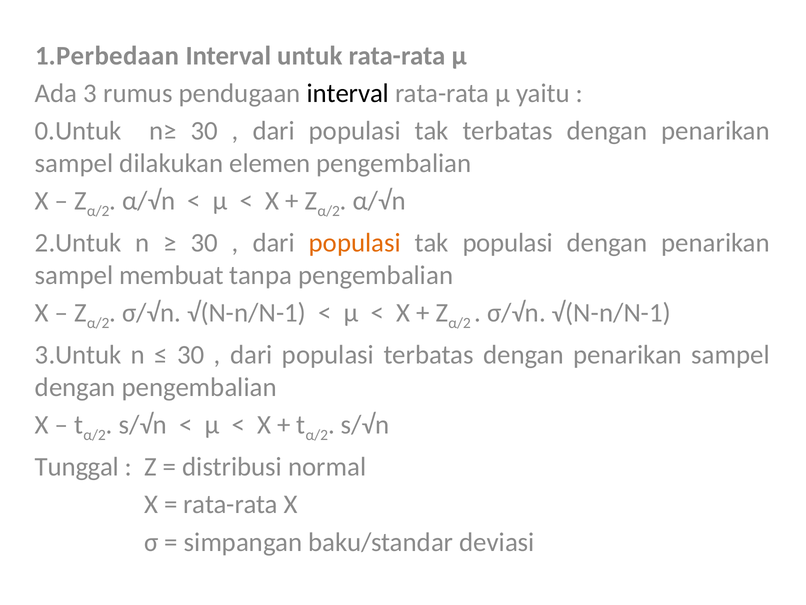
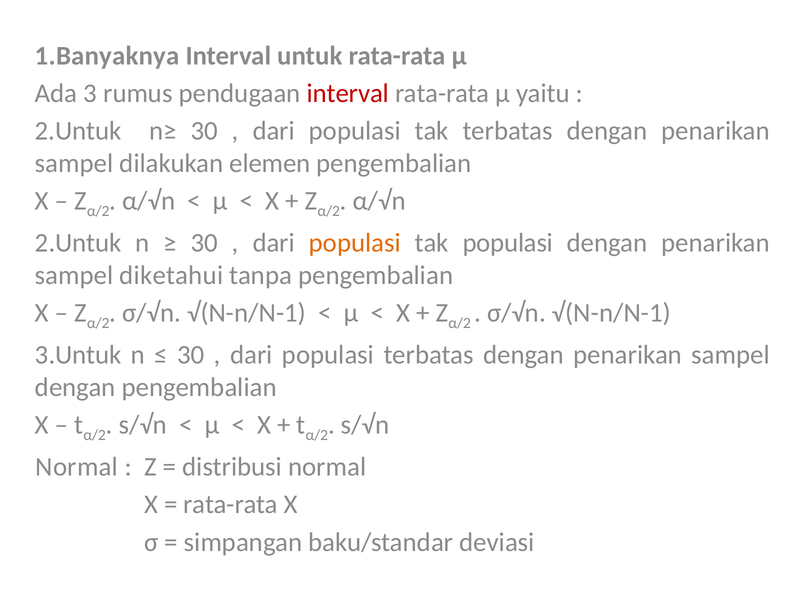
1.Perbedaan: 1.Perbedaan -> 1.Banyaknya (107, 56)
interval colour: black -> red (348, 93)
0.Untuk: 0.Untuk -> 2.Untuk (78, 131)
membuat: membuat -> diketahui (171, 275)
Tunggal: Tunggal -> Normal (77, 466)
